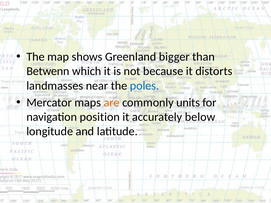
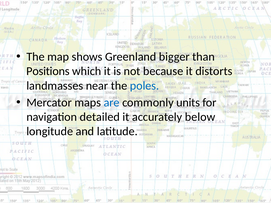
Betwenn: Betwenn -> Positions (48, 71)
are colour: orange -> blue (112, 103)
position: position -> detailed (100, 117)
